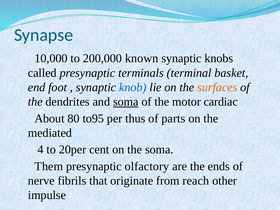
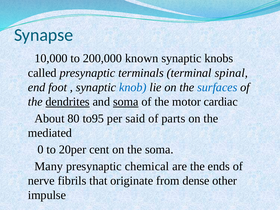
basket: basket -> spinal (231, 73)
surfaces colour: orange -> blue (217, 87)
dendrites underline: none -> present (68, 102)
thus: thus -> said (135, 118)
4: 4 -> 0 (40, 150)
Them: Them -> Many (49, 166)
olfactory: olfactory -> chemical (147, 166)
reach: reach -> dense (196, 181)
